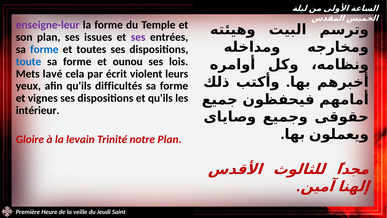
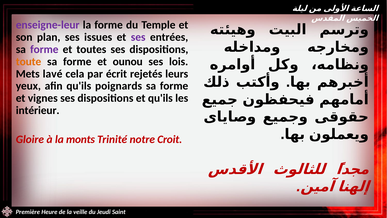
forme colour: blue -> purple (44, 49)
toute colour: blue -> orange (29, 61)
violent: violent -> rejetés (146, 74)
difficultés: difficultés -> poignards (119, 86)
levain: levain -> monts (81, 139)
notre Plan: Plan -> Croit (170, 139)
